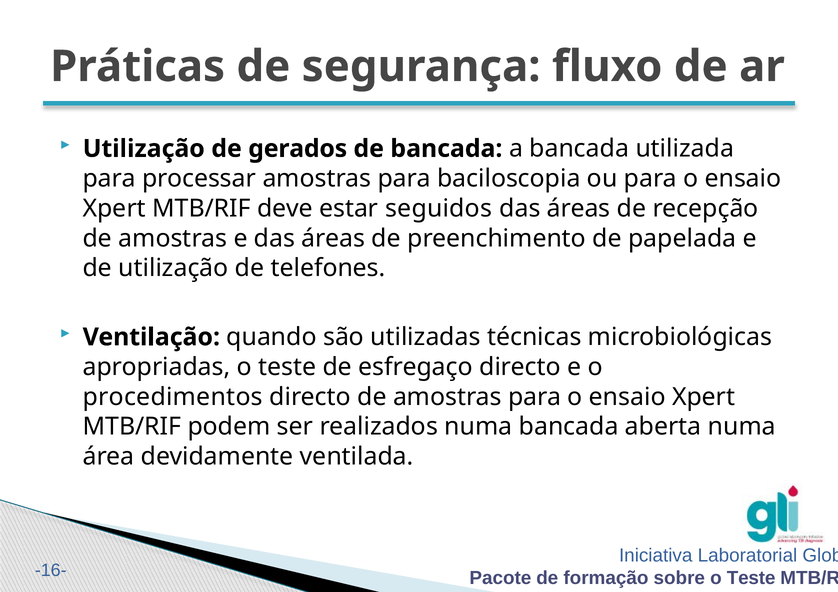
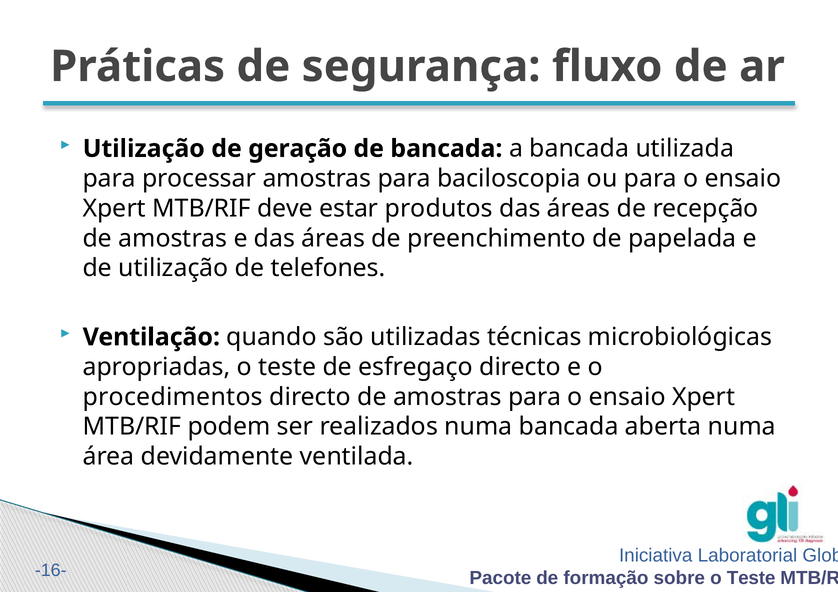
gerados: gerados -> geração (298, 149)
seguidos: seguidos -> produtos (439, 208)
